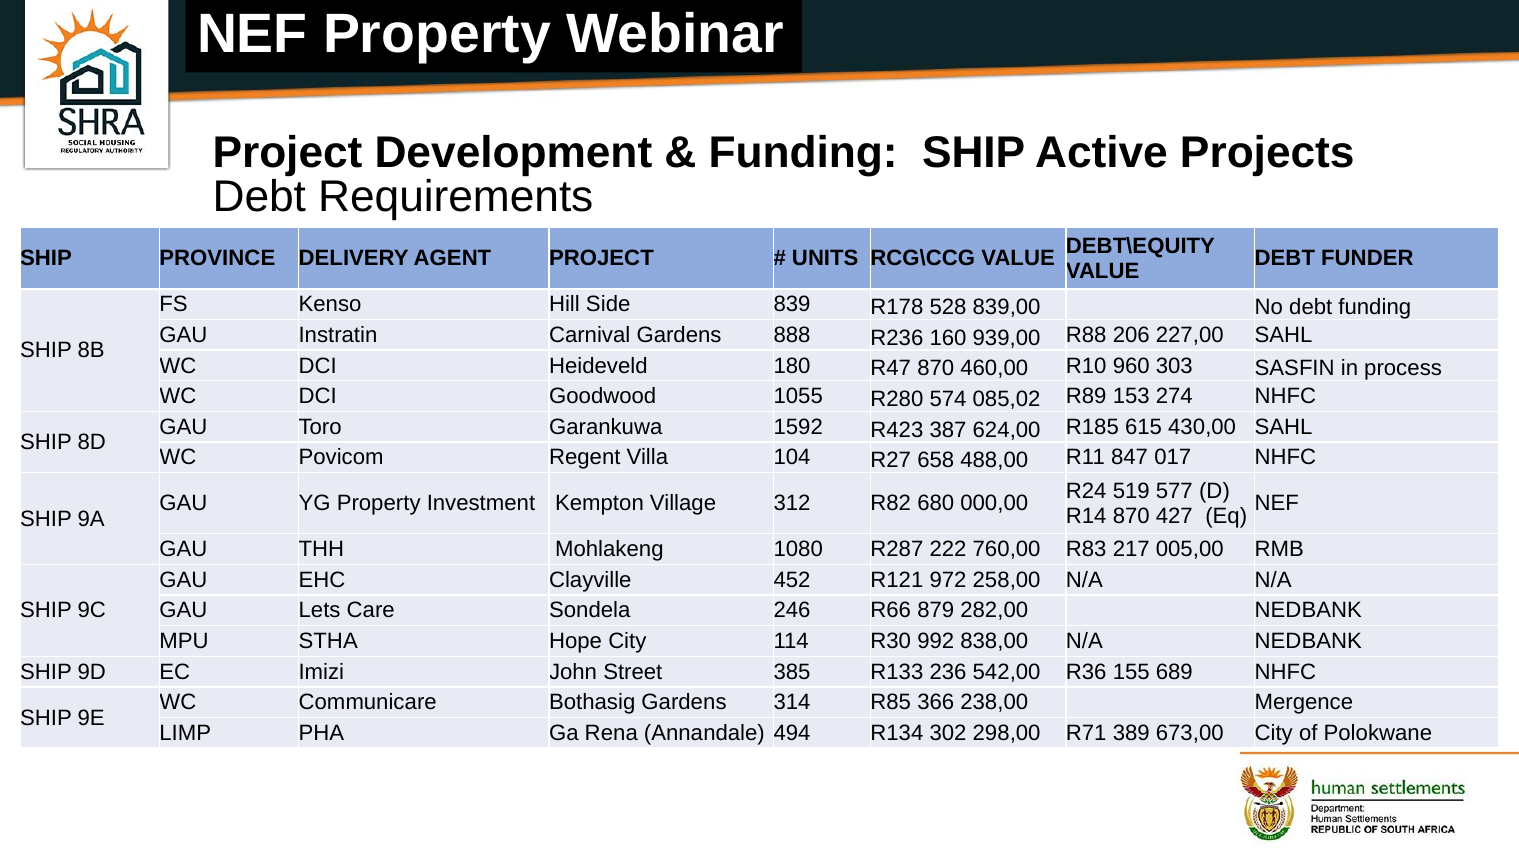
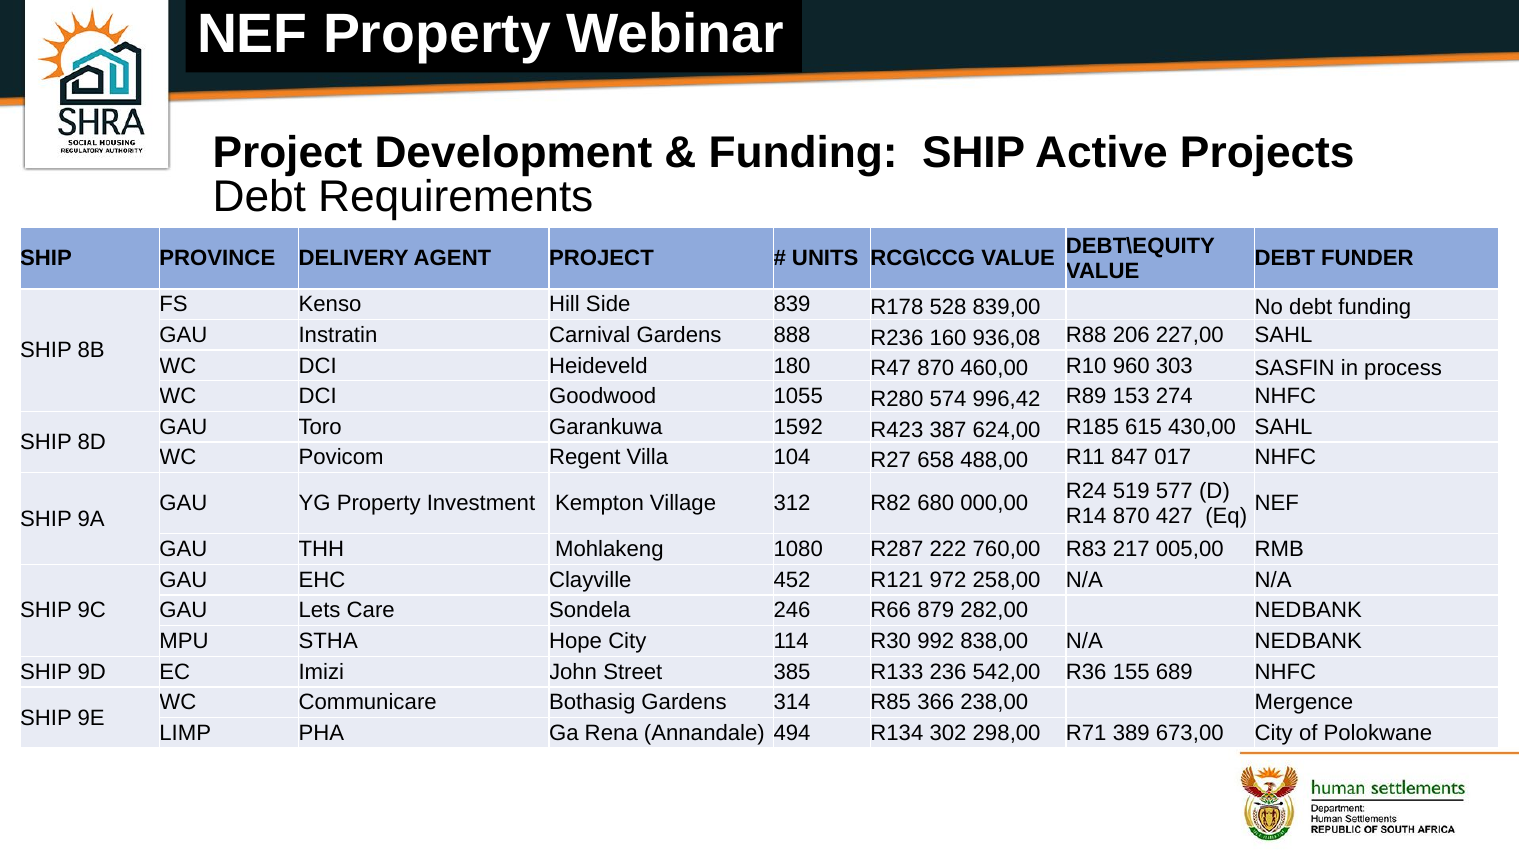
939,00: 939,00 -> 936,08 (1007, 338)
085,02: 085,02 -> 996,42 (1007, 399)
